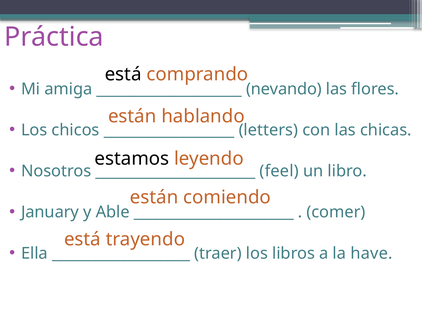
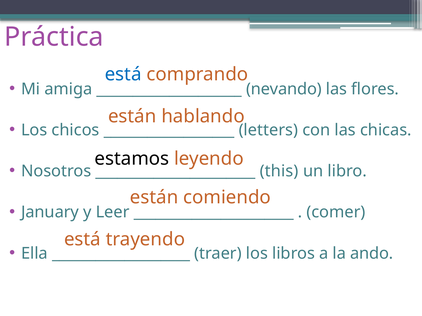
está colour: black -> blue (123, 74)
feel: feel -> this (279, 171)
Able: Able -> Leer (113, 213)
have: have -> ando (372, 254)
